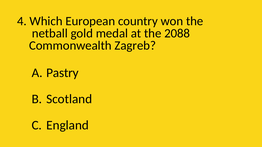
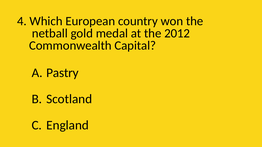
2088: 2088 -> 2012 (177, 33)
Zagreb: Zagreb -> Capital (135, 46)
